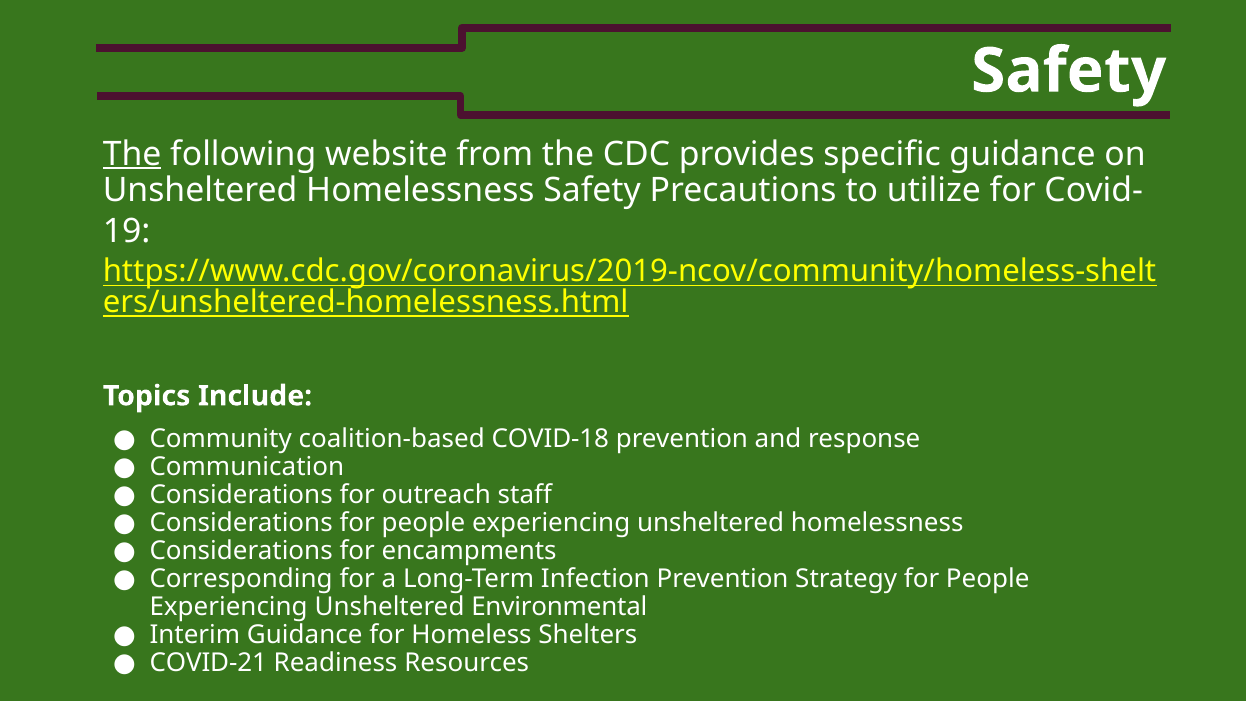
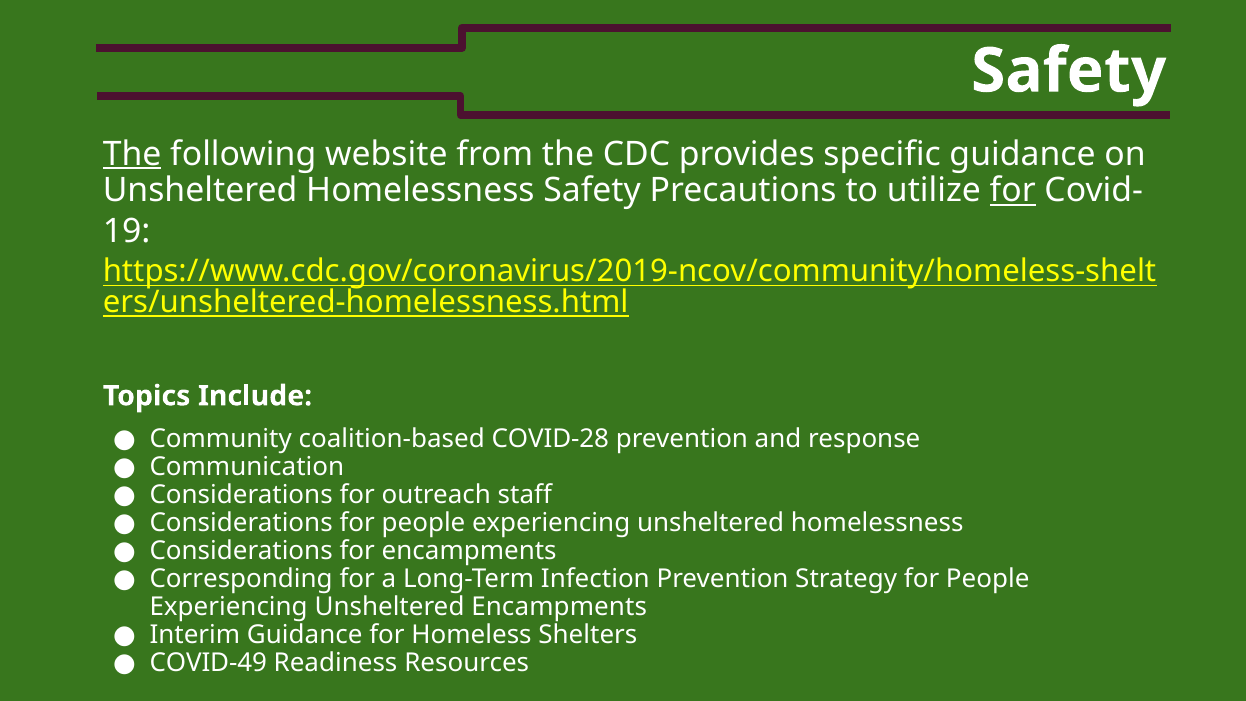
for underline: none -> present (1013, 190)
COVID-18: COVID-18 -> COVID-28 (550, 438)
Unsheltered Environmental: Environmental -> Encampments (559, 607)
COVID-21: COVID-21 -> COVID-49 (208, 663)
